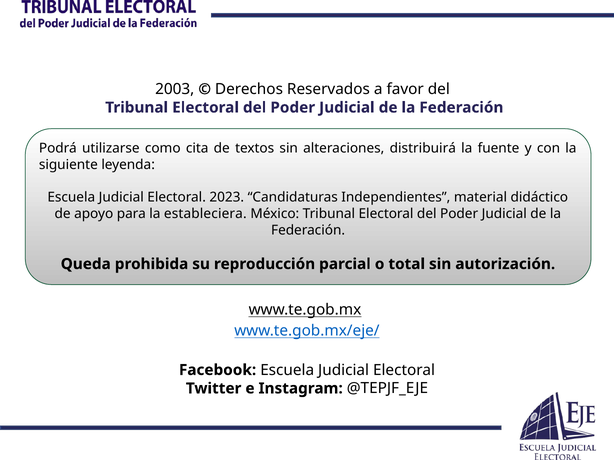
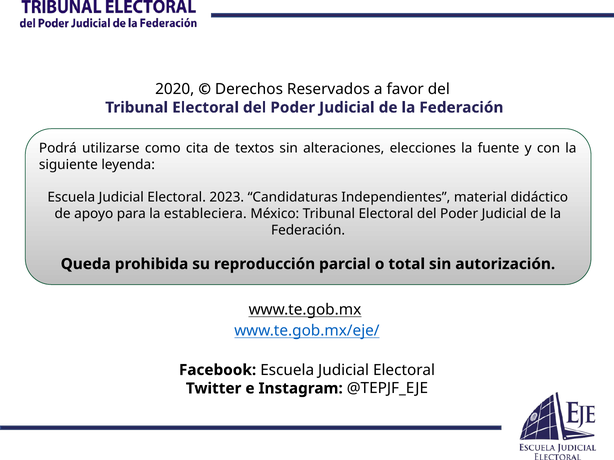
2003: 2003 -> 2020 (175, 89)
distribuirá: distribuirá -> elecciones (423, 149)
